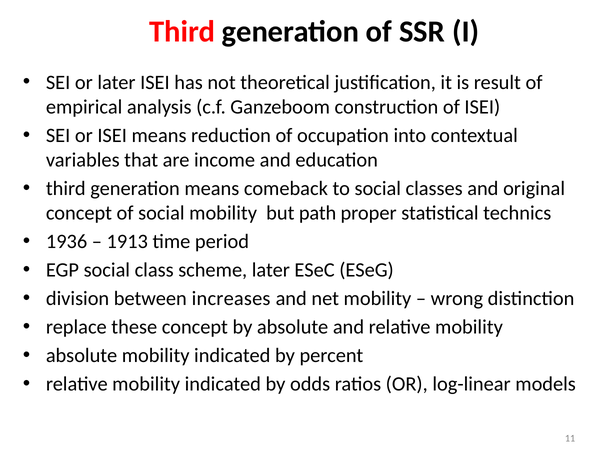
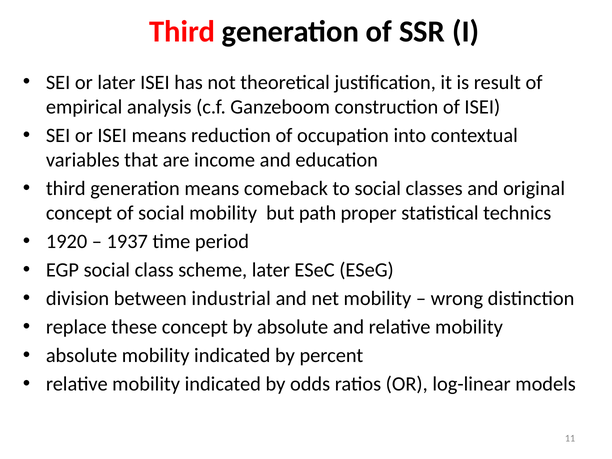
1936: 1936 -> 1920 (67, 241)
1913: 1913 -> 1937 (127, 241)
increases: increases -> industrial (231, 299)
